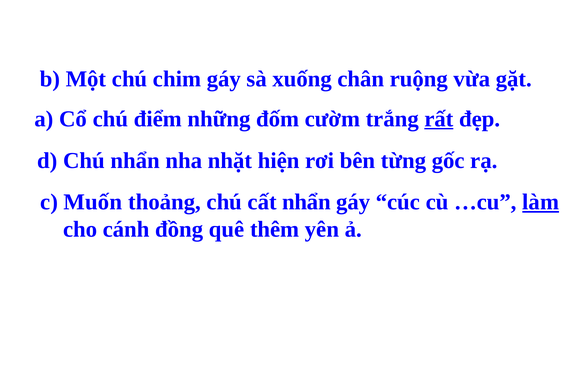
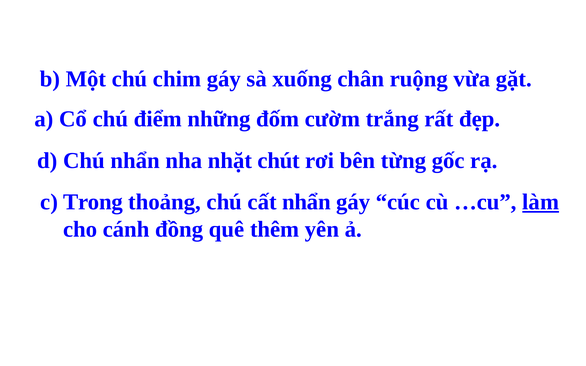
rất underline: present -> none (439, 119)
hiện: hiện -> chút (279, 161)
Muốn: Muốn -> Trong (93, 202)
